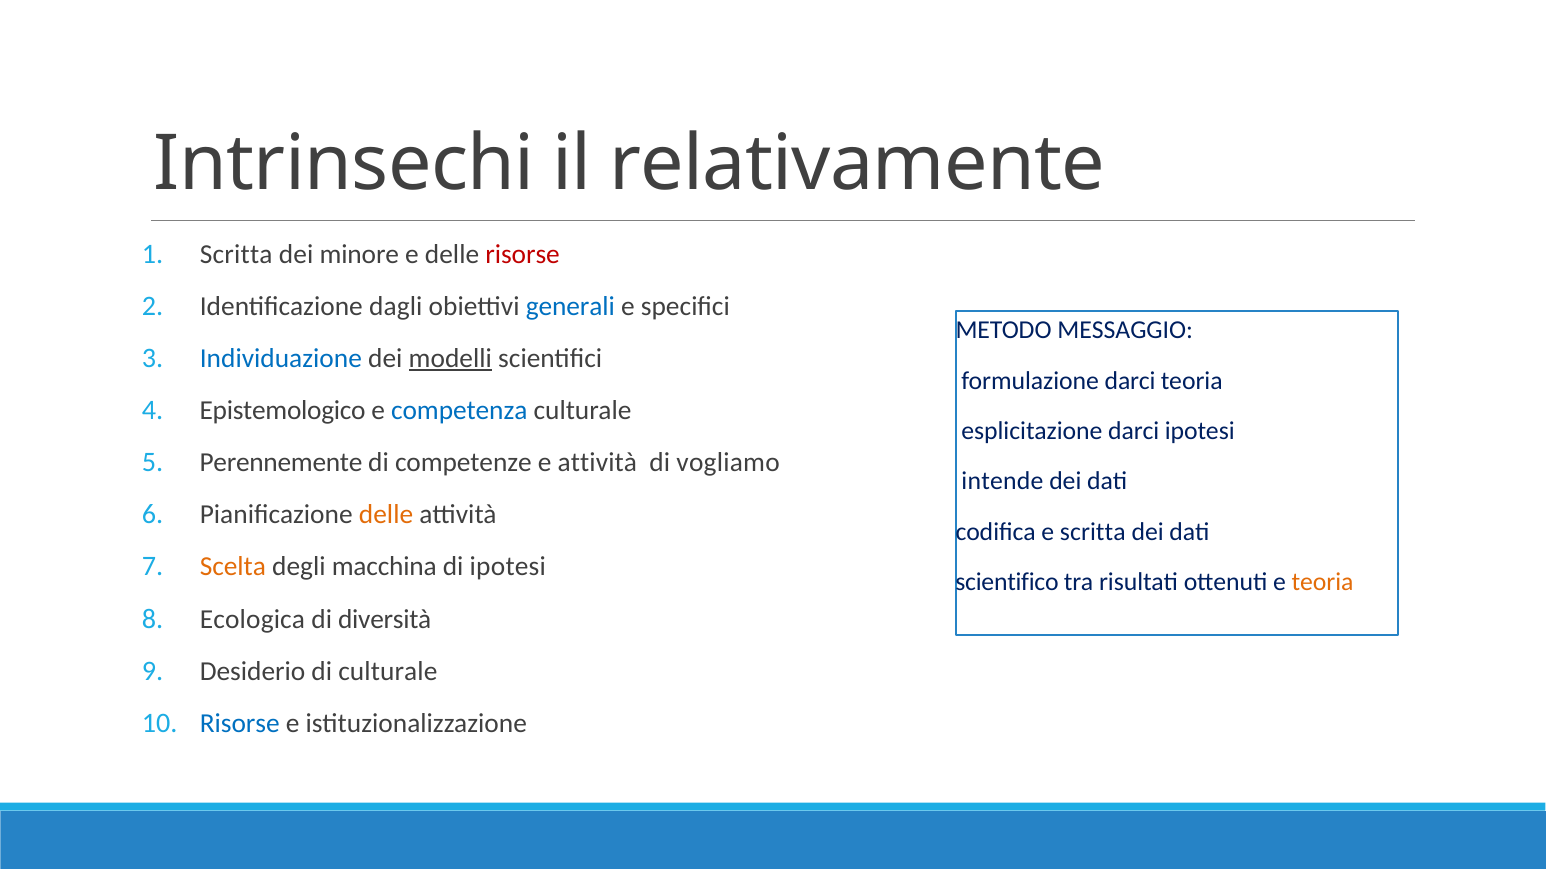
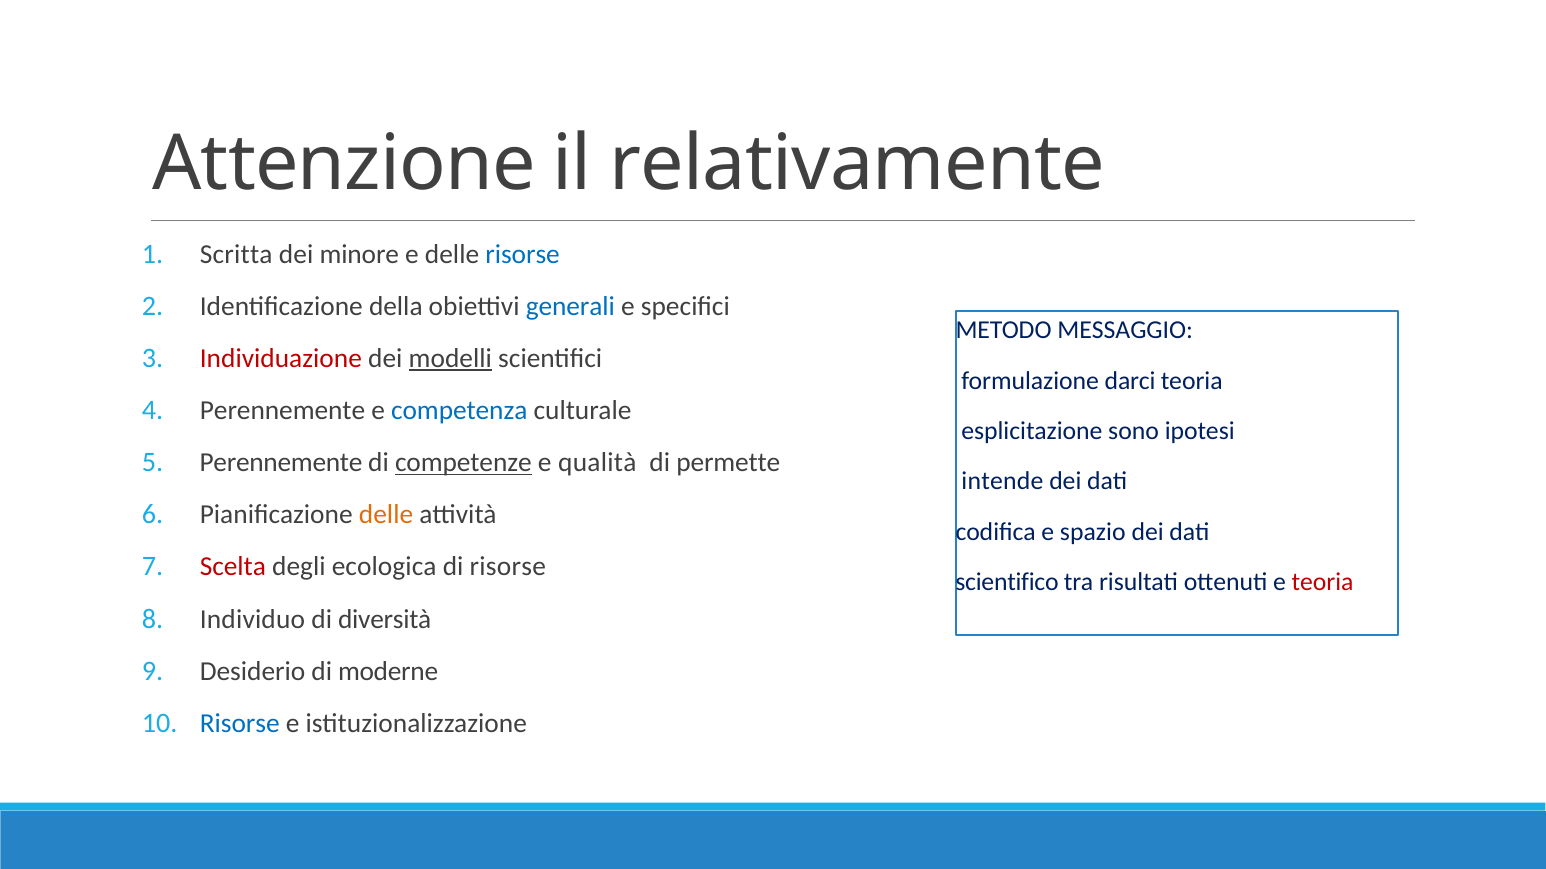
Intrinsechi: Intrinsechi -> Attenzione (344, 164)
risorse colour: red -> blue (523, 254)
dagli: dagli -> della (396, 307)
Individuazione colour: blue -> red (281, 359)
Epistemologico: Epistemologico -> Perennemente (283, 411)
esplicitazione darci: darci -> sono (1134, 431)
competenze underline: none -> present (463, 463)
e attività: attività -> qualità (597, 463)
vogliamo: vogliamo -> permette (728, 463)
e scritta: scritta -> spazio (1093, 532)
Scelta colour: orange -> red (233, 567)
macchina: macchina -> ecologica (384, 567)
di ipotesi: ipotesi -> risorse (508, 567)
teoria colour: orange -> red (1323, 582)
Ecologica: Ecologica -> Individuo (252, 619)
di culturale: culturale -> moderne (388, 672)
